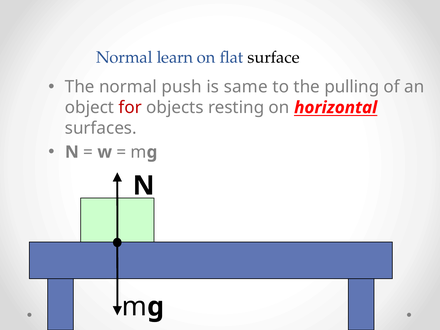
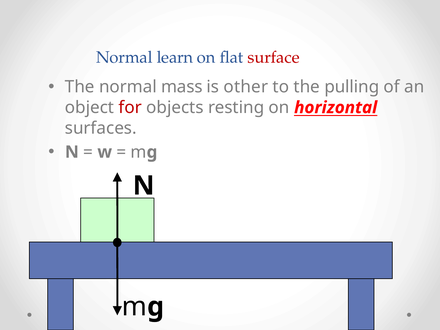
surface colour: black -> red (274, 57)
push: push -> mass (182, 87)
same: same -> other (246, 87)
